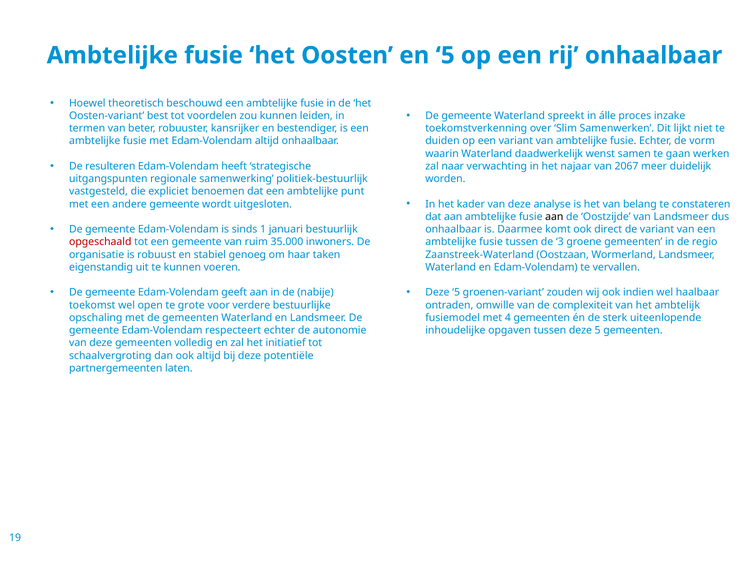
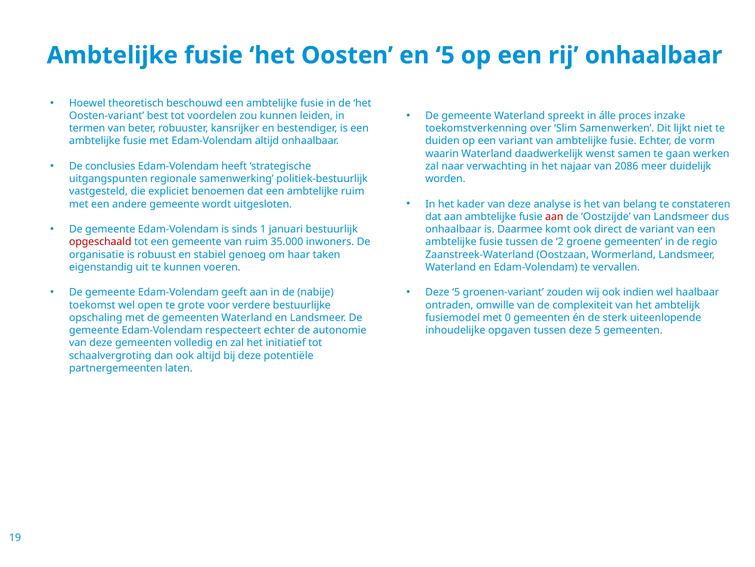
resulteren: resulteren -> conclusies (110, 166)
2067: 2067 -> 2086 (626, 166)
ambtelijke punt: punt -> ruim (353, 191)
aan colour: black -> red (554, 216)
3: 3 -> 2 (560, 242)
4: 4 -> 0 (508, 317)
